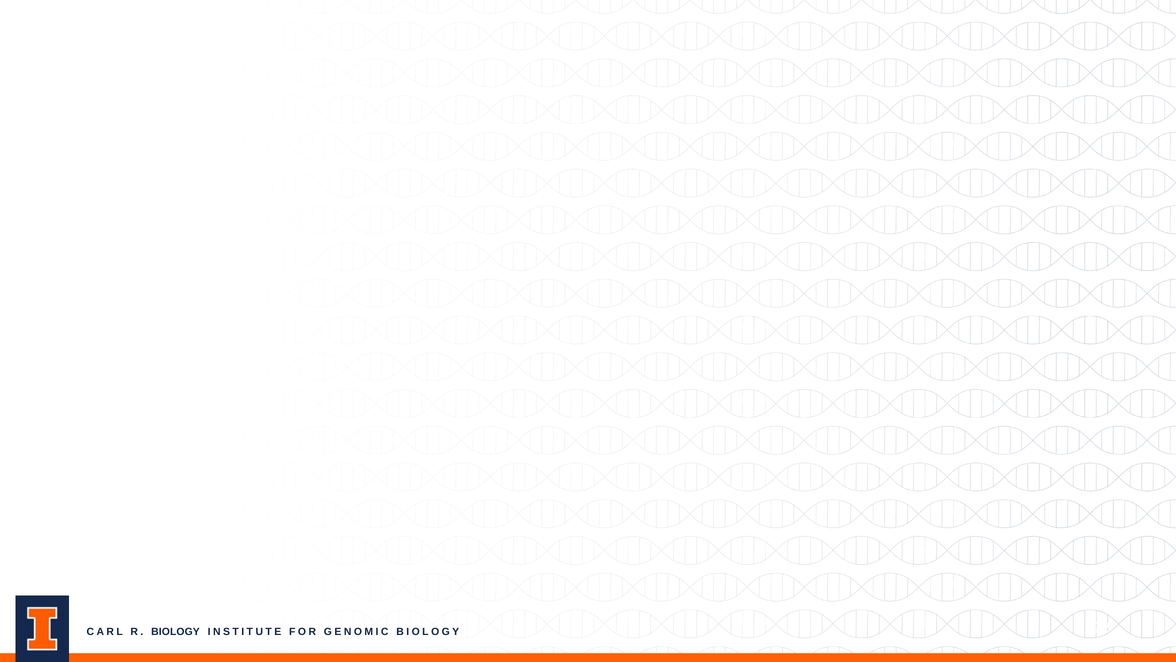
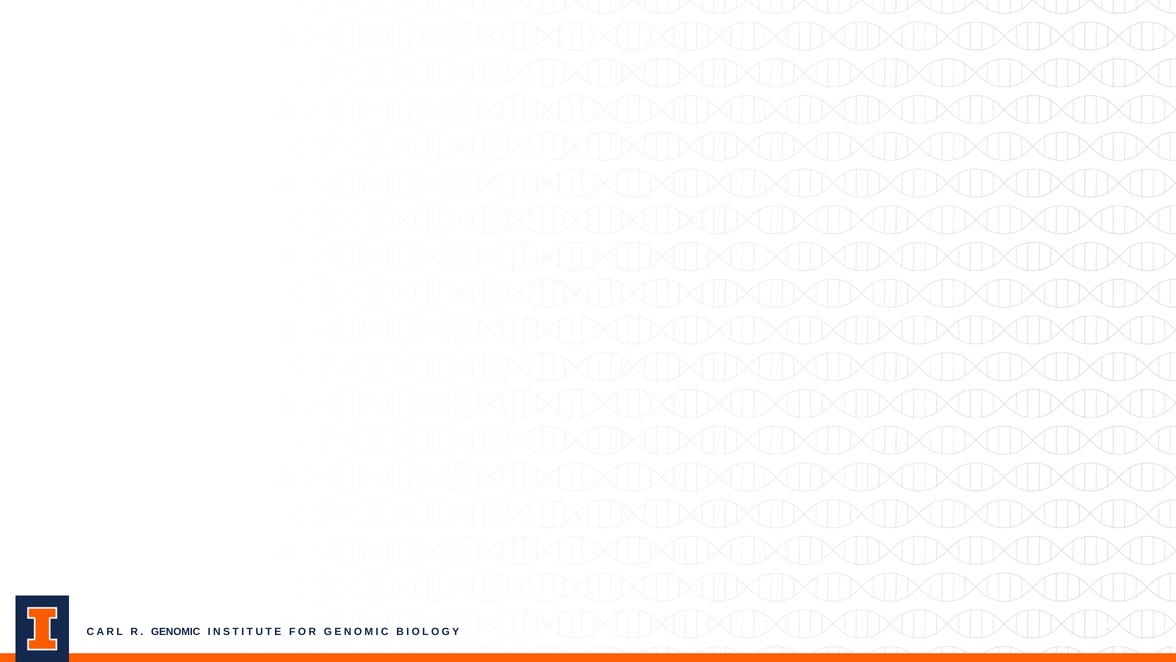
R BIOLOGY: BIOLOGY -> GENOMIC (176, 631)
